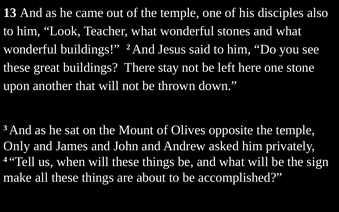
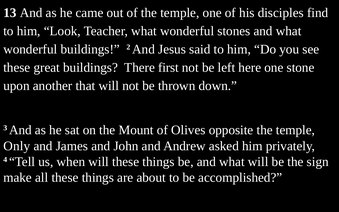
also: also -> find (318, 13)
stay: stay -> first (168, 67)
